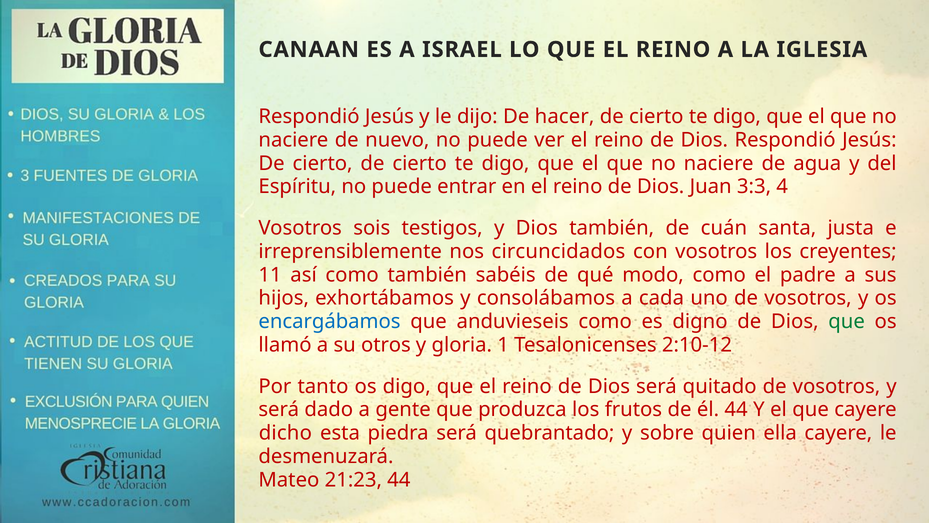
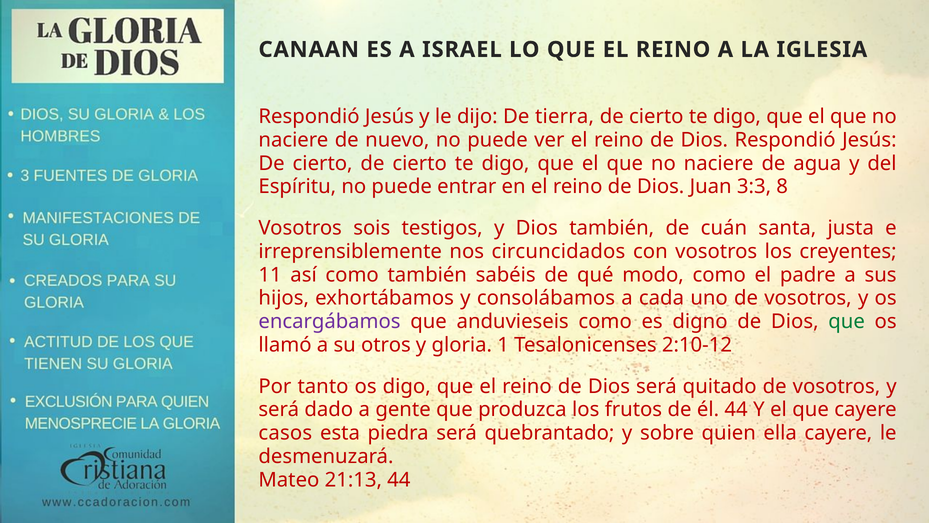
hacer: hacer -> tierra (565, 116)
4: 4 -> 8 (782, 187)
encargábamos colour: blue -> purple (330, 321)
dicho: dicho -> casos (285, 433)
21:23: 21:23 -> 21:13 (353, 480)
